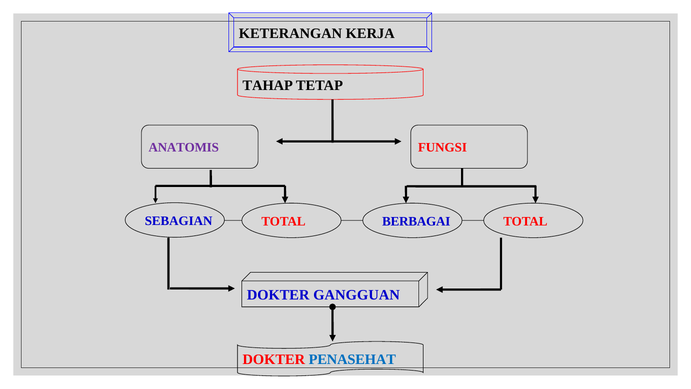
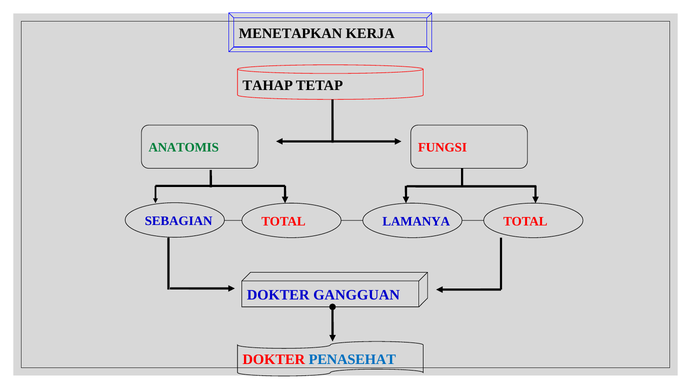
KETERANGAN: KETERANGAN -> MENETAPKAN (291, 33)
ANATOMIS colour: purple -> green (184, 147)
BERBAGAI: BERBAGAI -> LAMANYA (416, 221)
